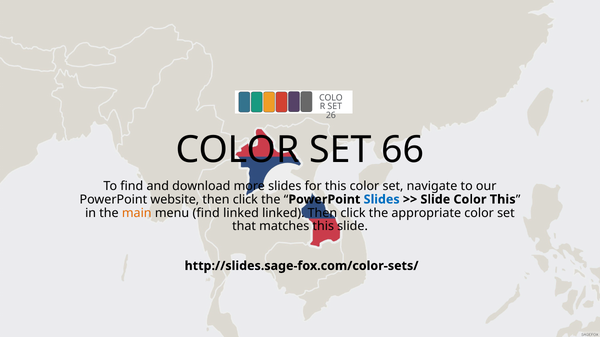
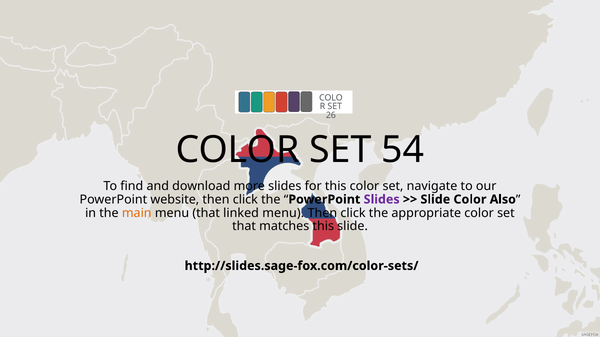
66: 66 -> 54 (403, 150)
Slides colour: blue -> purple (382, 200)
Color This: This -> Also (503, 200)
menu find: find -> that (206, 213)
linked linked: linked -> menu (283, 213)
